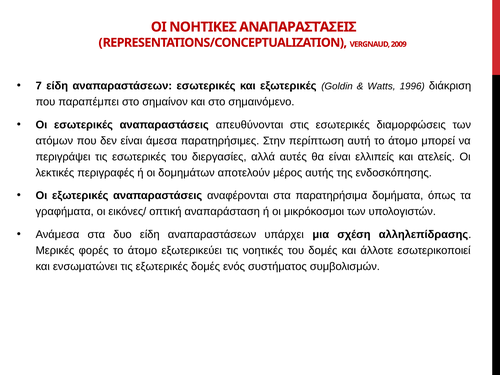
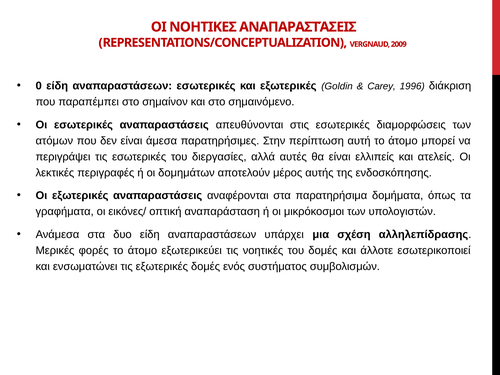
7: 7 -> 0 (39, 86)
Watts: Watts -> Carey (382, 86)
